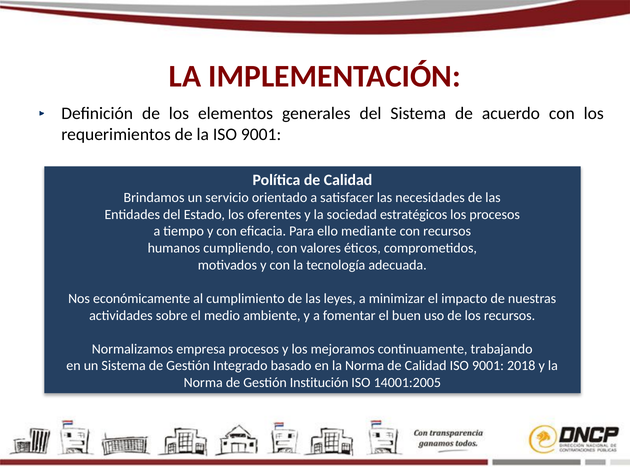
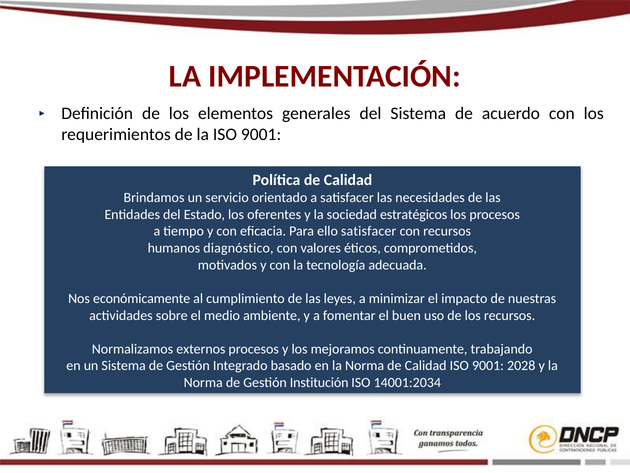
ello mediante: mediante -> satisfacer (369, 231)
cumpliendo: cumpliendo -> diagnóstico (238, 248)
empresa: empresa -> externos (201, 349)
2018: 2018 -> 2028 (521, 365)
14001:2005: 14001:2005 -> 14001:2034 (407, 382)
